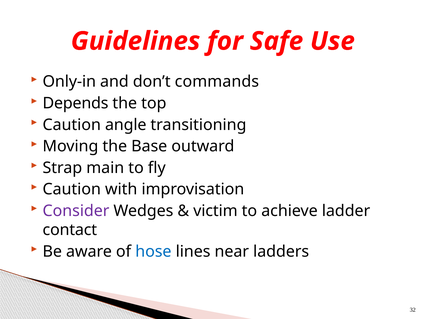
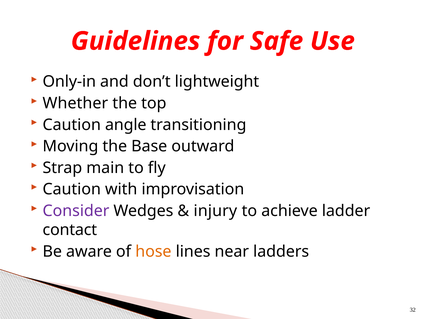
commands: commands -> lightweight (217, 82)
Depends: Depends -> Whether (75, 103)
victim: victim -> injury (215, 211)
hose colour: blue -> orange (153, 252)
